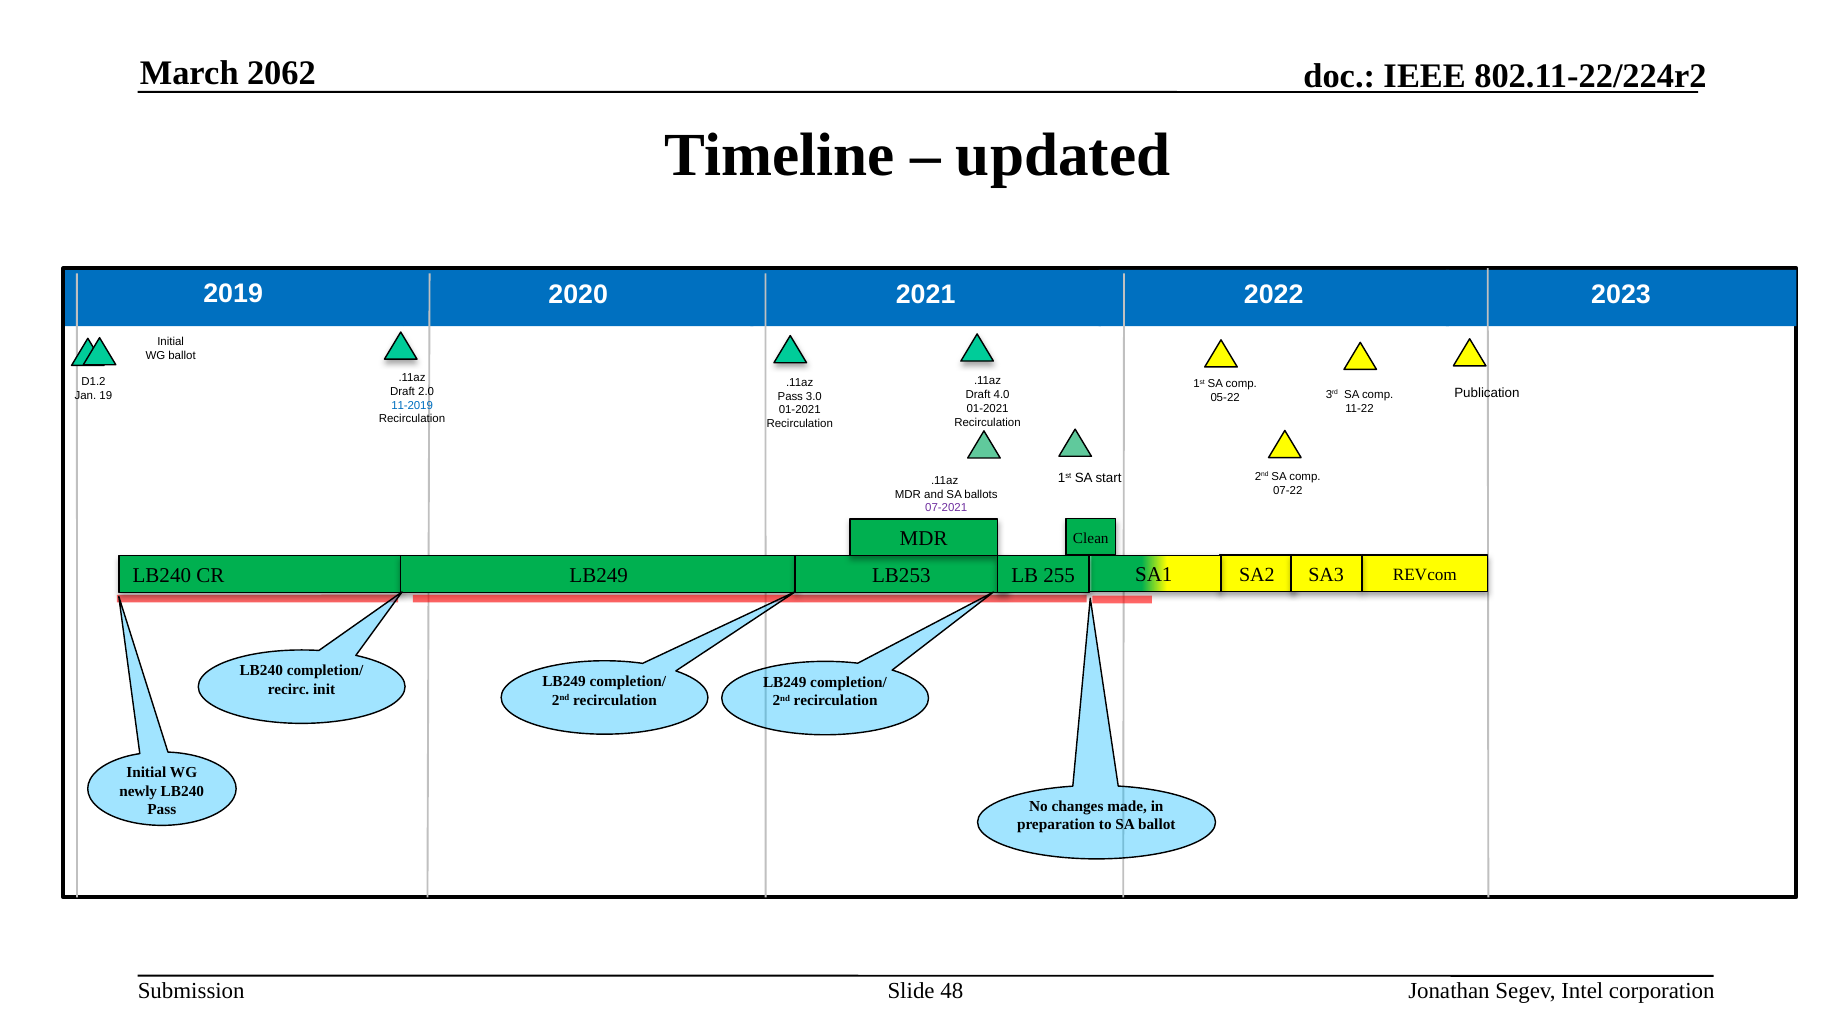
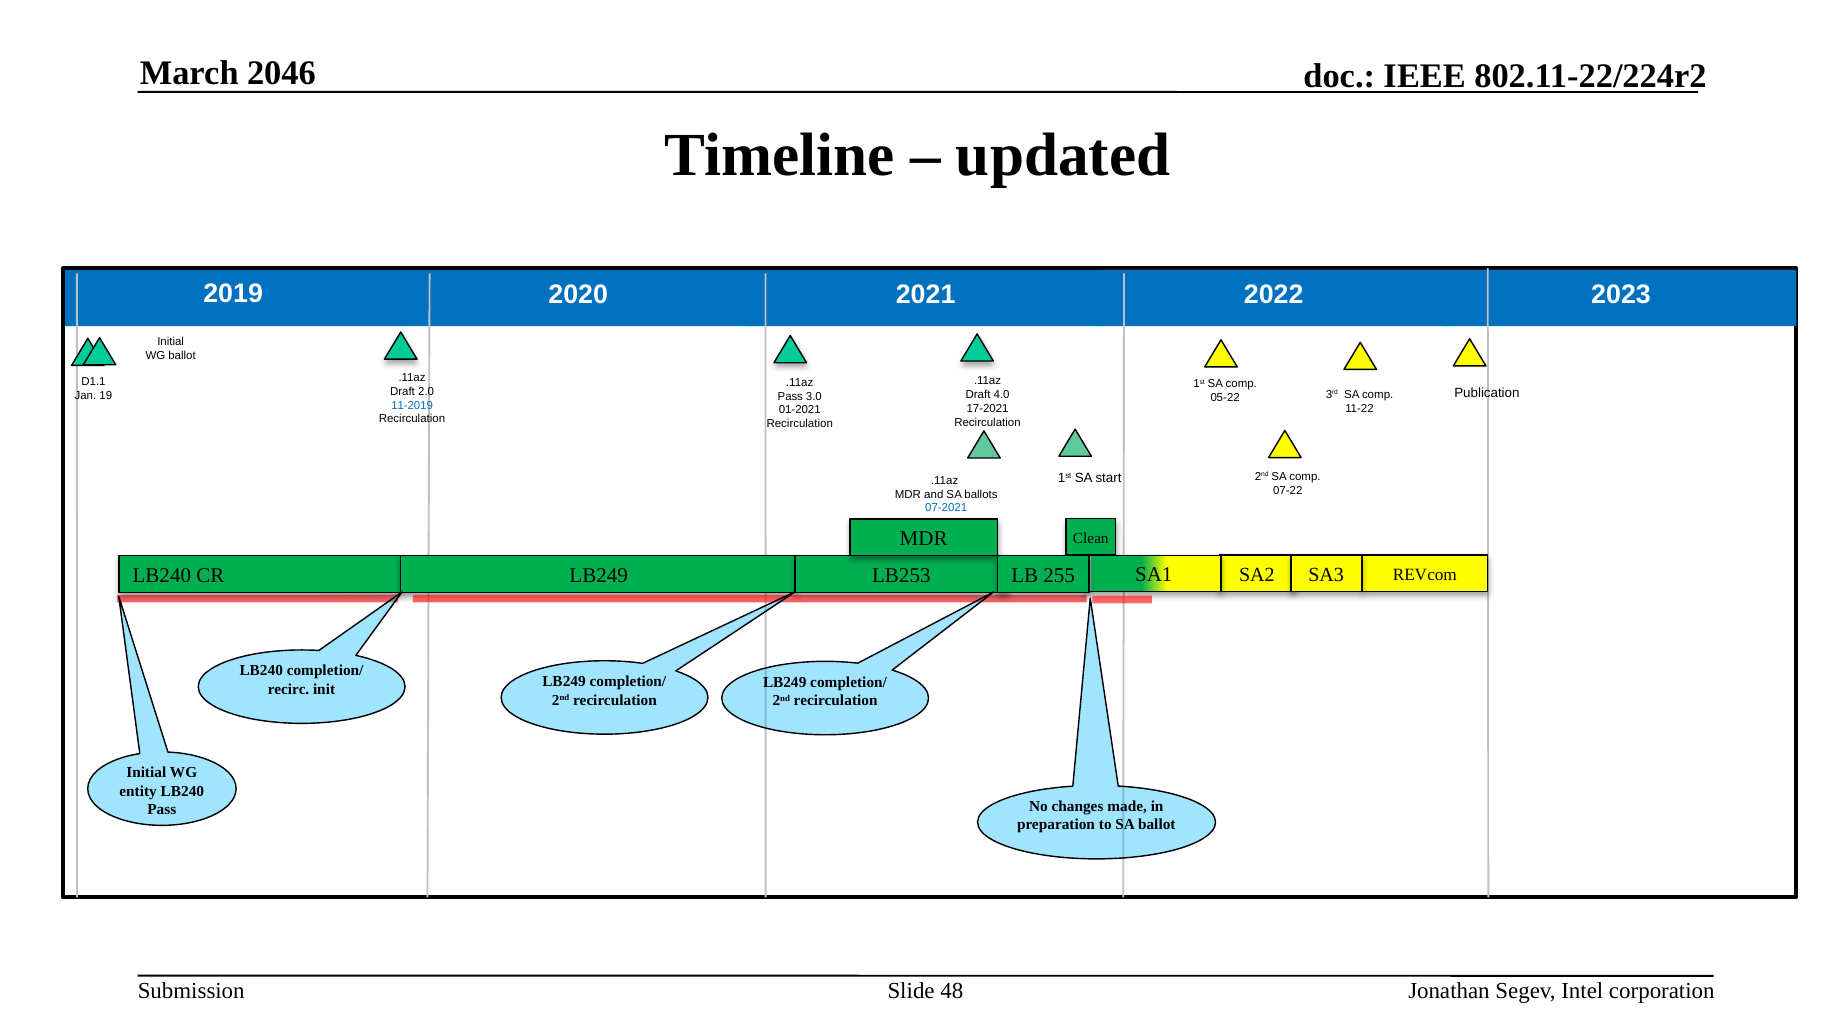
2062: 2062 -> 2046 (281, 73)
D1.2: D1.2 -> D1.1 (94, 382)
01-2021: 01-2021 -> 17-2021 (988, 408)
07-2021 colour: purple -> blue (946, 508)
newly: newly -> entity (138, 791)
